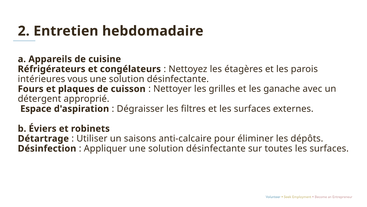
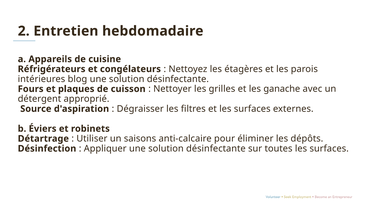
vous: vous -> blog (77, 79)
Espace: Espace -> Source (36, 109)
